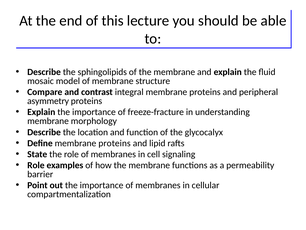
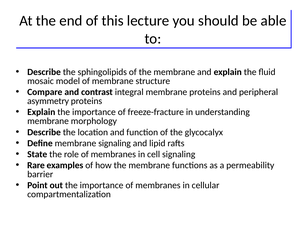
Define membrane proteins: proteins -> signaling (115, 143)
Role: Role -> Rare (36, 165)
